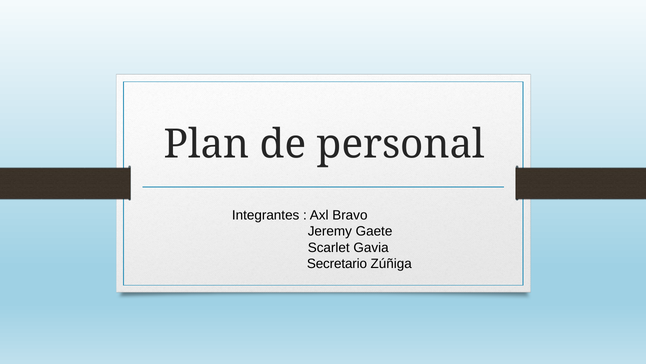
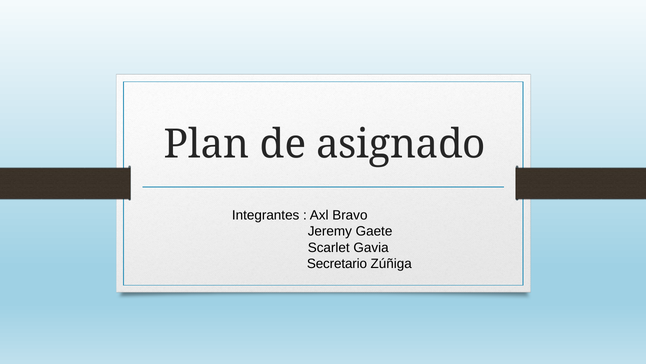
personal: personal -> asignado (401, 144)
